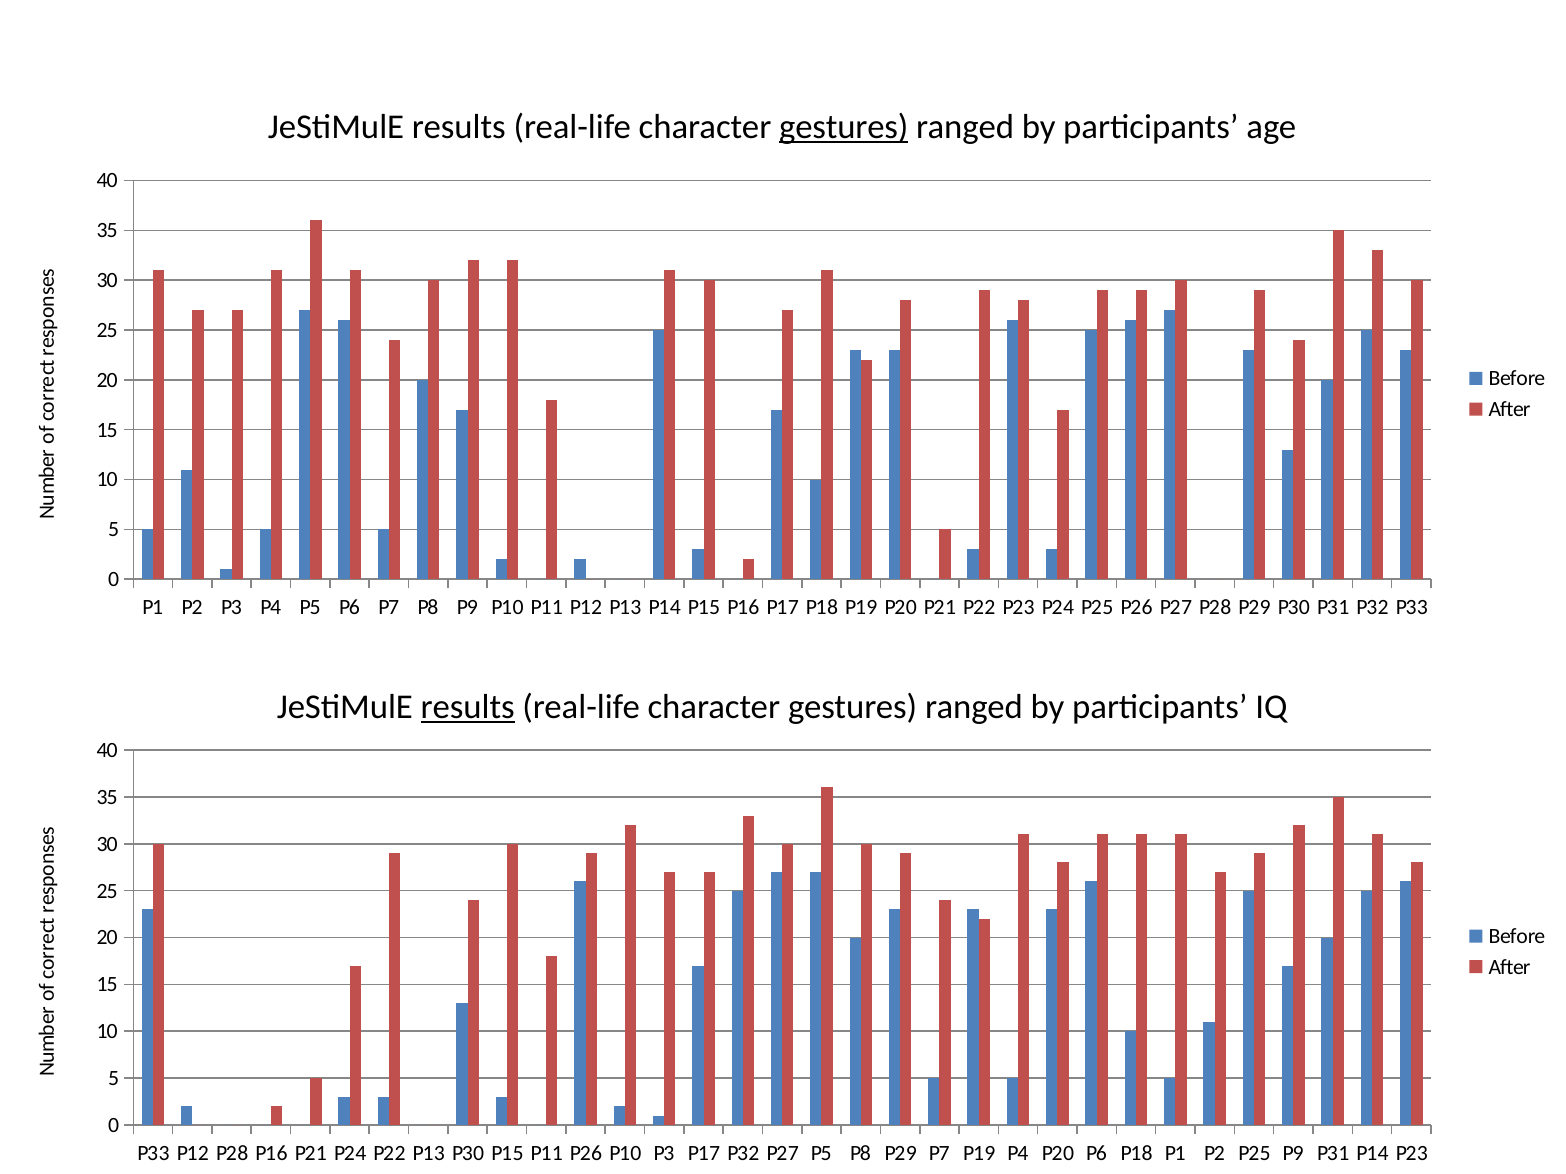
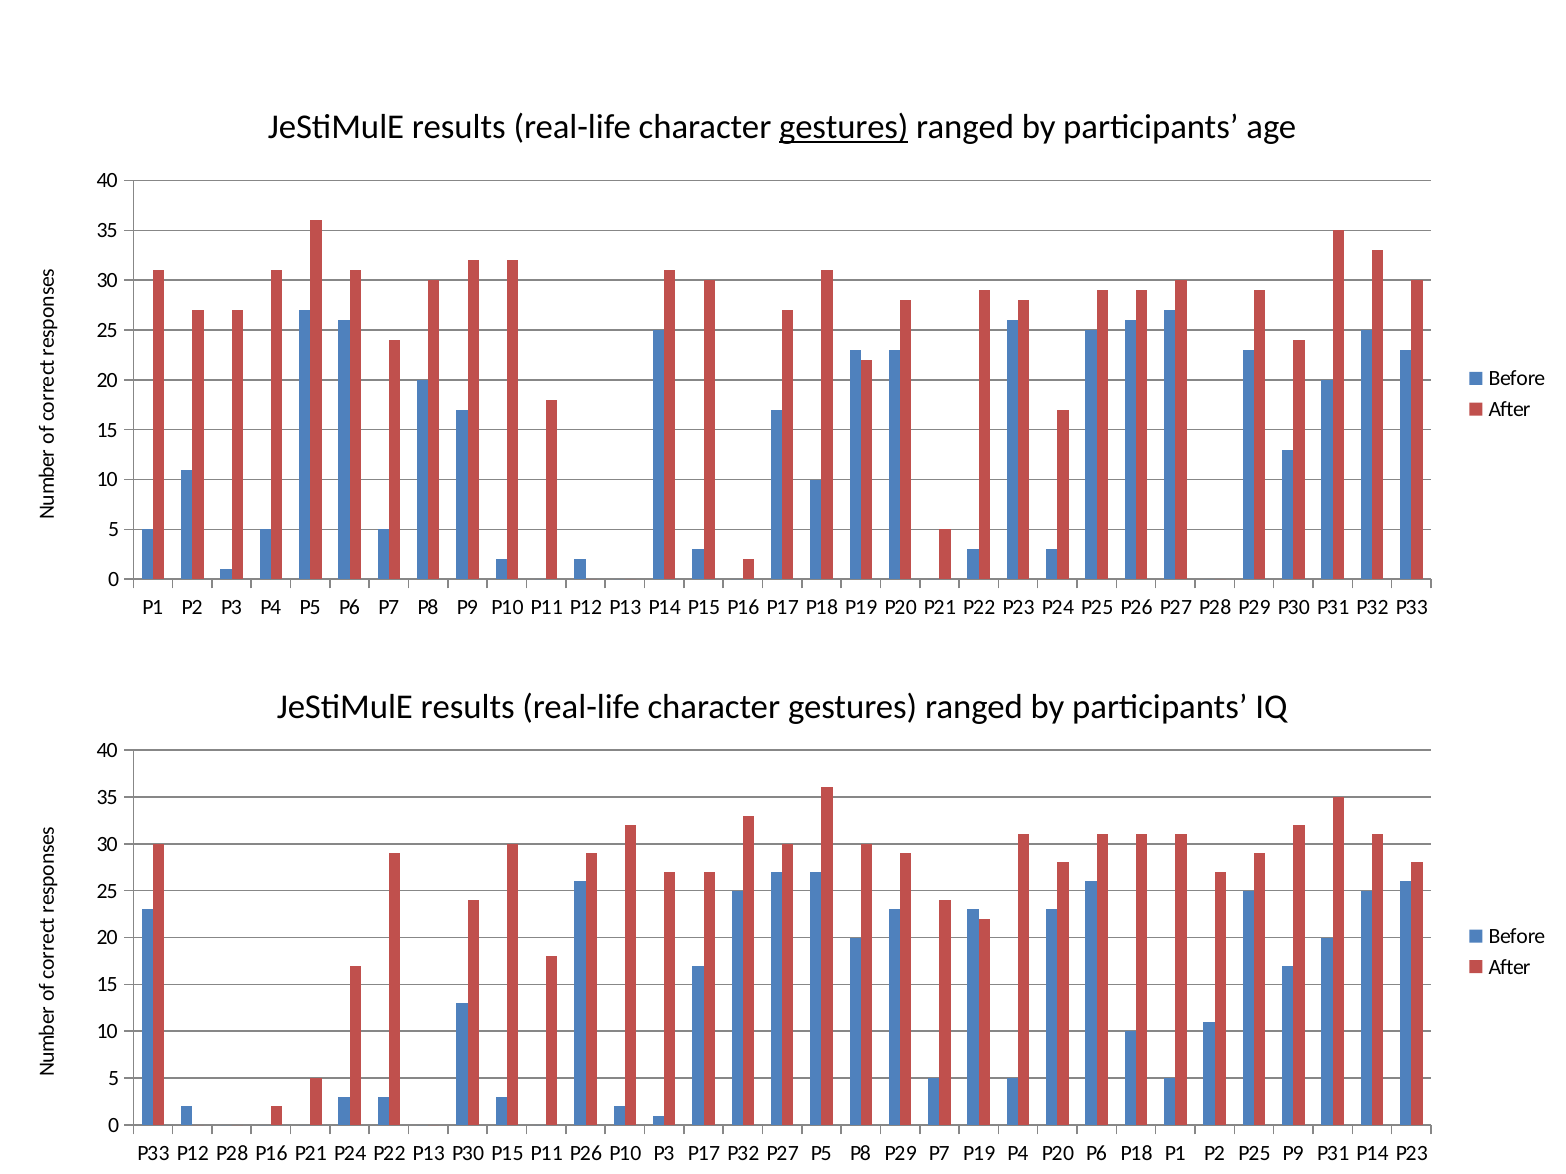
results underline: present -> none (468, 707)
